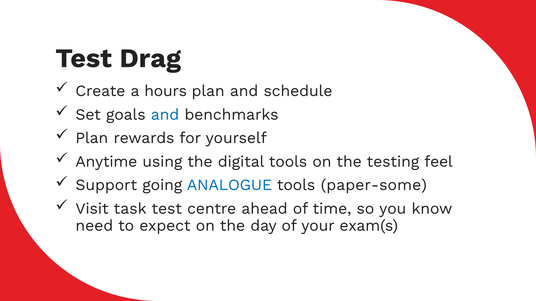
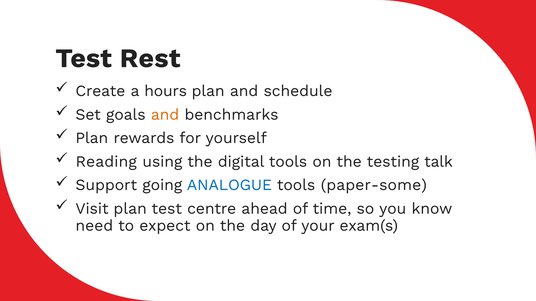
Drag: Drag -> Rest (150, 58)
and colour: blue -> orange (165, 115)
Anytime: Anytime -> Reading (106, 162)
feel: feel -> talk (439, 162)
Visit task: task -> plan (130, 209)
